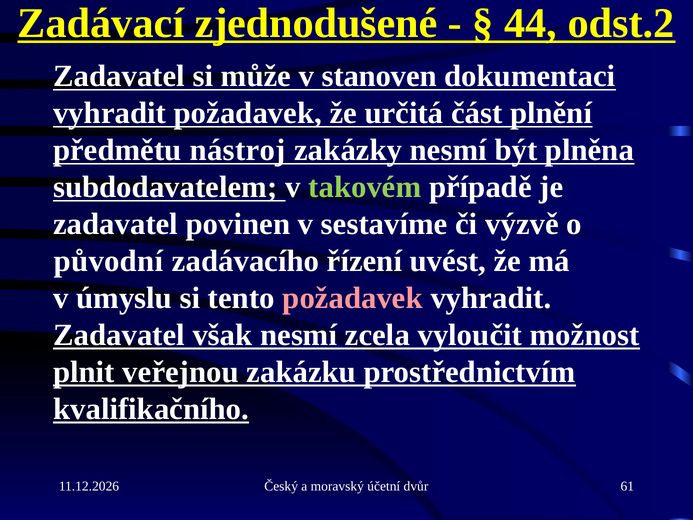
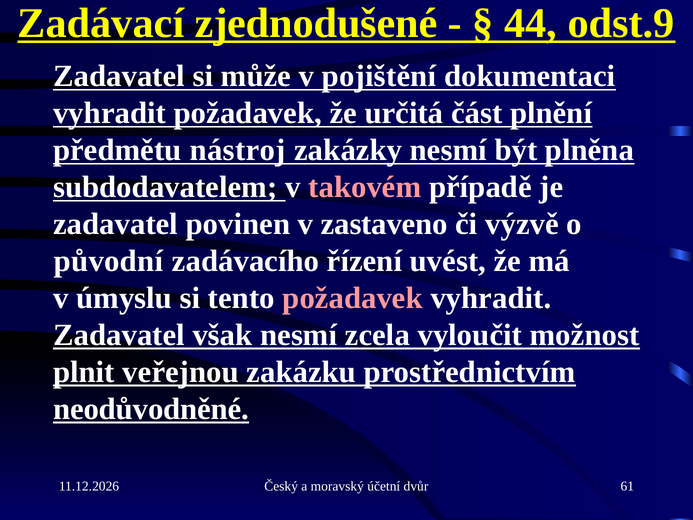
odst.2: odst.2 -> odst.9 (621, 23)
stanoven: stanoven -> pojištění (379, 76)
takovém colour: light green -> pink (365, 187)
sestavíme: sestavíme -> zastaveno (384, 224)
kvalifikačního: kvalifikačního -> neodůvodněné (151, 409)
